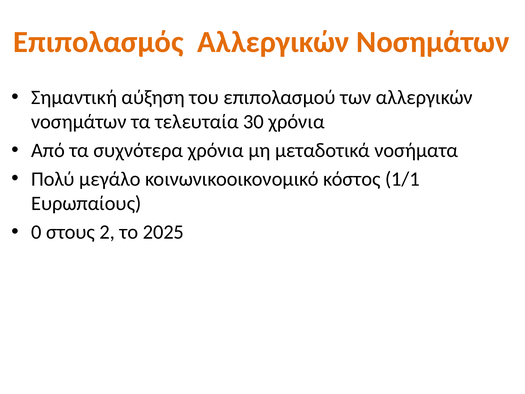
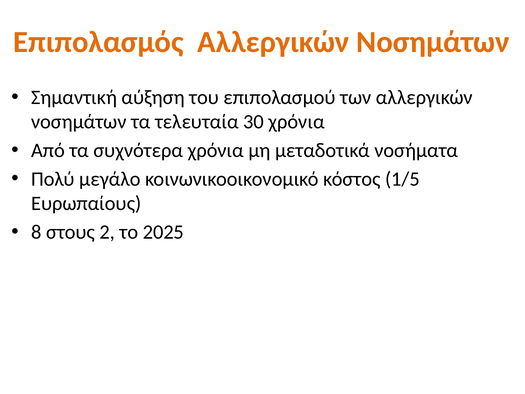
1/1: 1/1 -> 1/5 (402, 179)
0: 0 -> 8 (36, 232)
